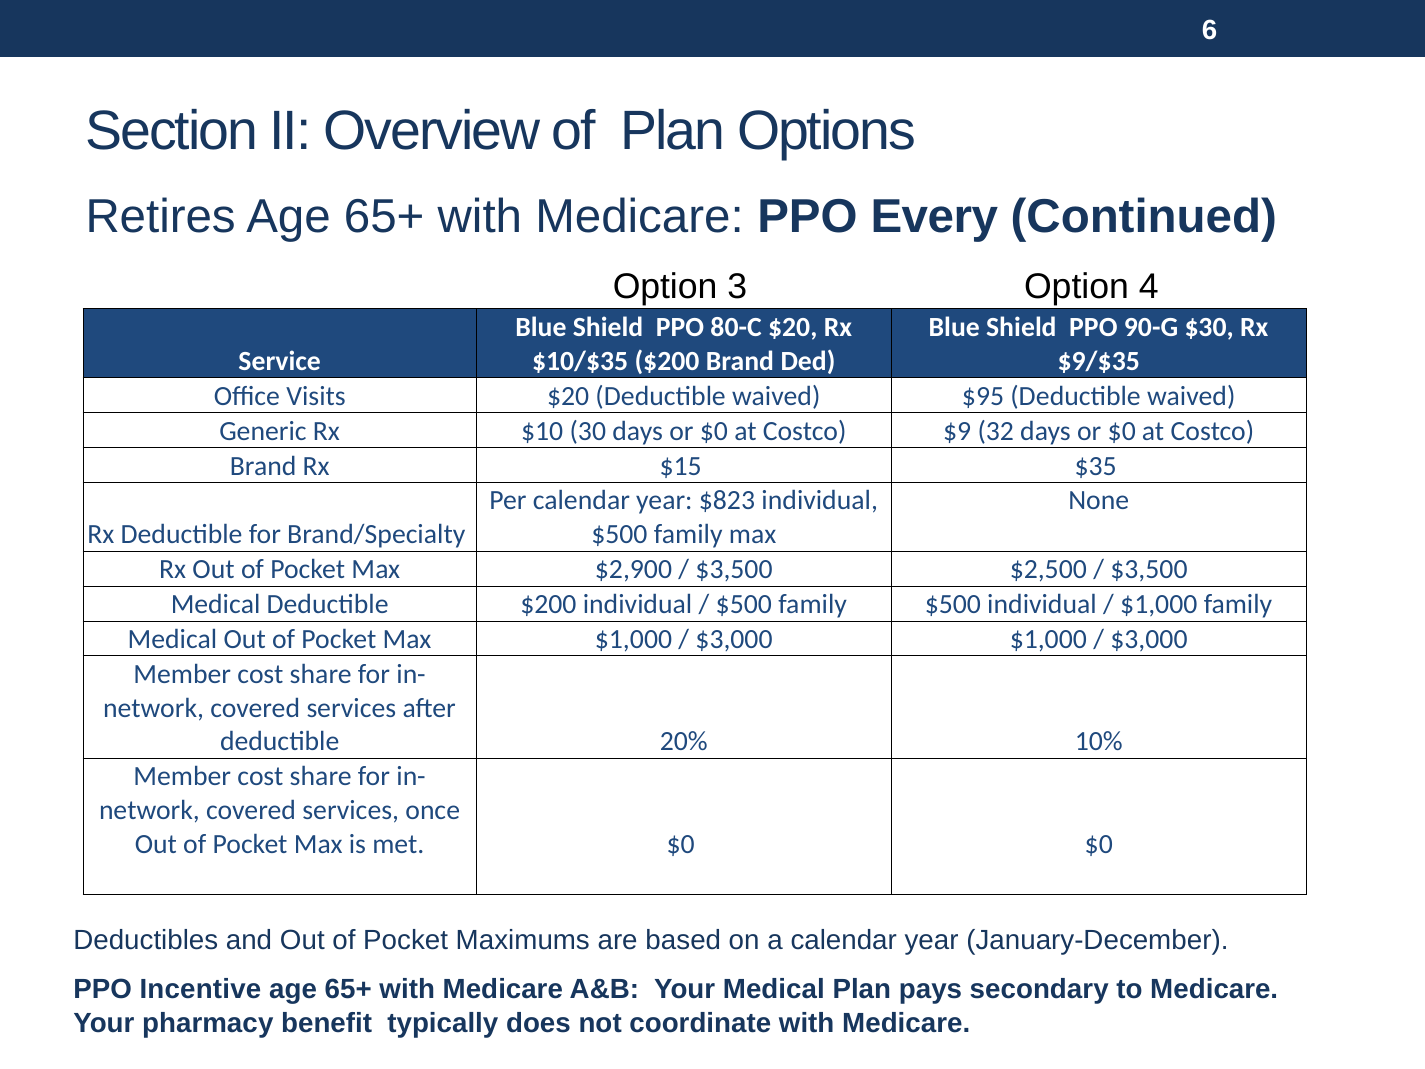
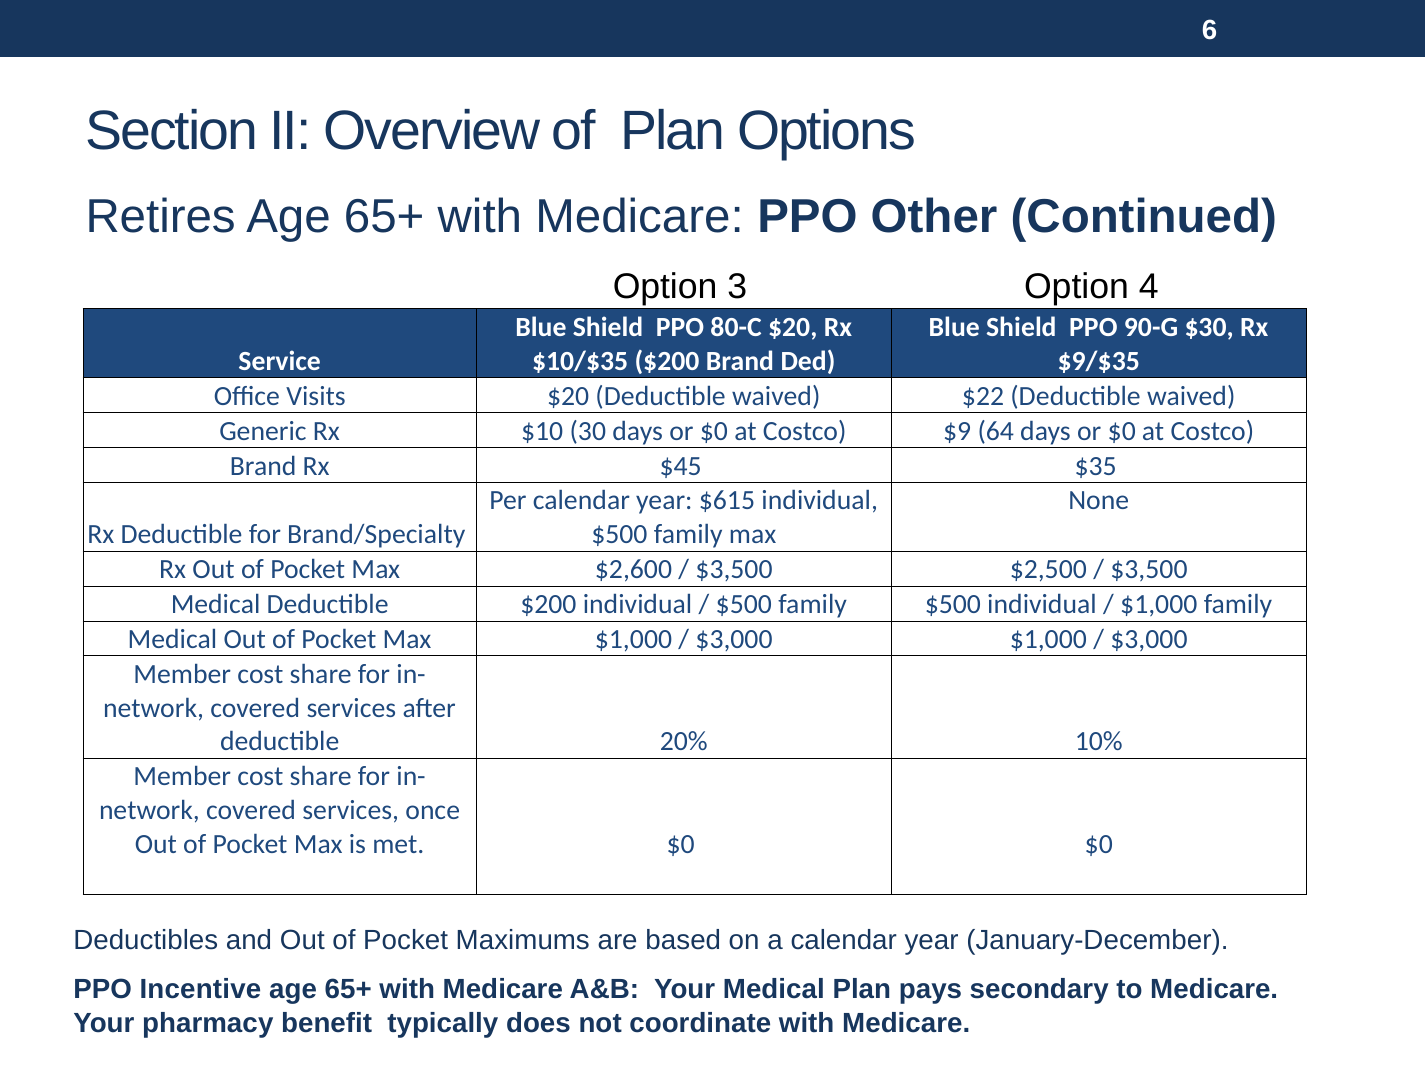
Every: Every -> Other (934, 217)
$95: $95 -> $22 (983, 396)
32: 32 -> 64 (996, 431)
$15: $15 -> $45 (681, 466)
$823: $823 -> $615 (727, 501)
$2,900: $2,900 -> $2,600 (633, 569)
